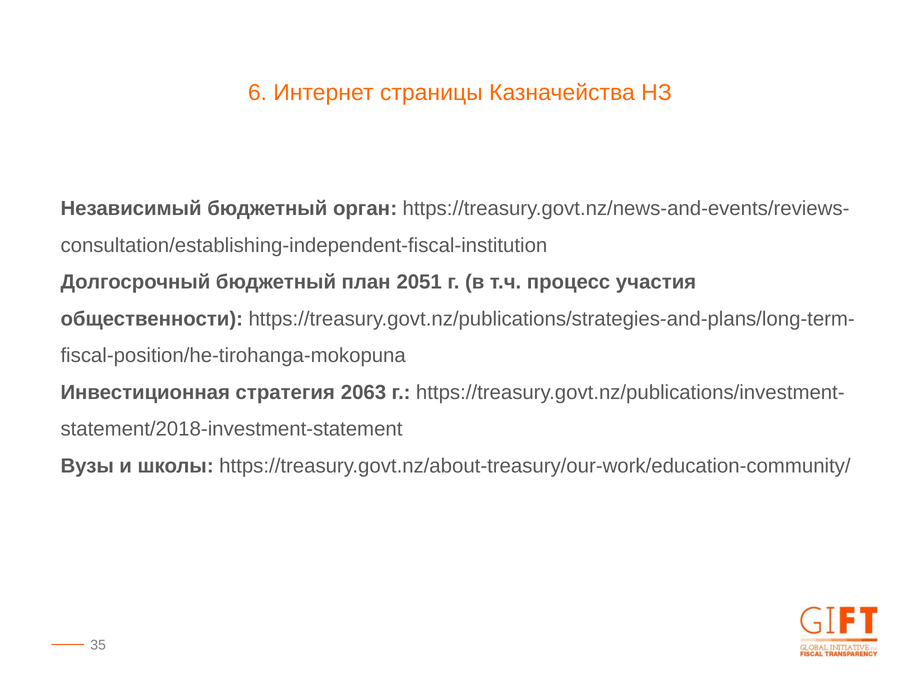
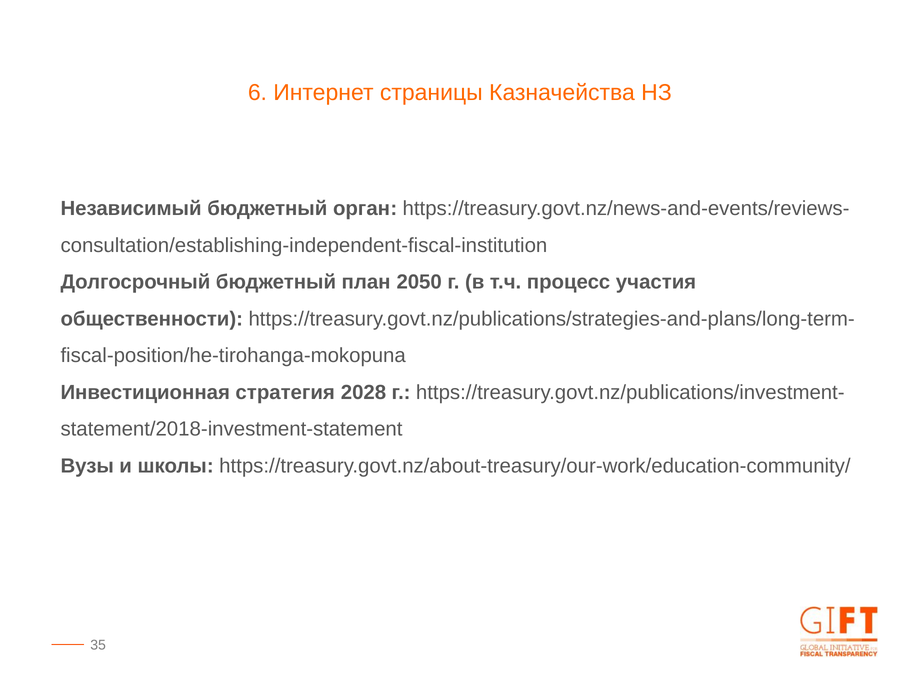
2051: 2051 -> 2050 (419, 282)
2063: 2063 -> 2028 (364, 392)
